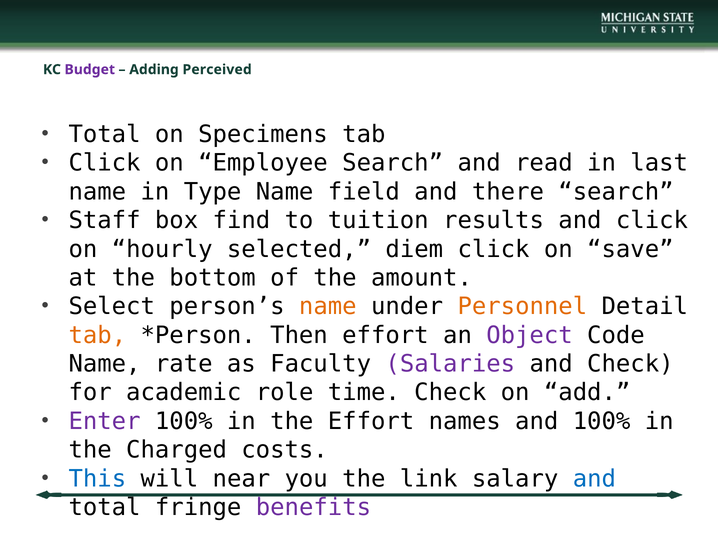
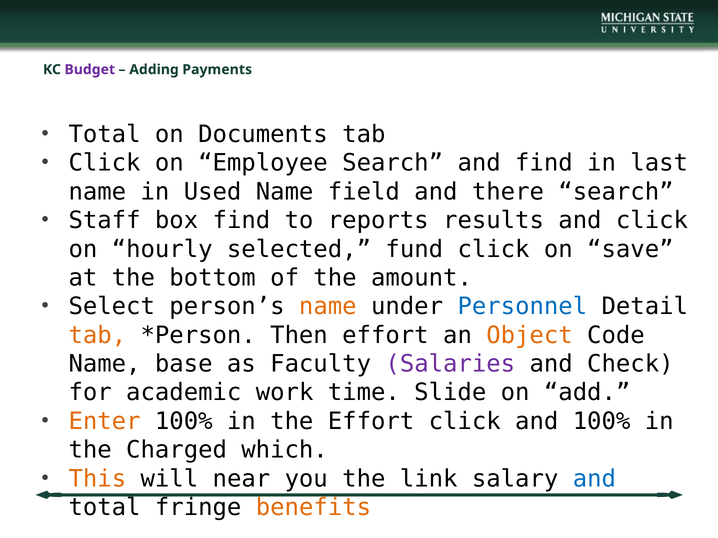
Perceived: Perceived -> Payments (217, 70)
Specimens: Specimens -> Documents (263, 134)
and read: read -> find (544, 163)
Type: Type -> Used (213, 192)
tuition: tuition -> reports (378, 221)
diem: diem -> fund (414, 249)
Personnel colour: orange -> blue (522, 307)
Object colour: purple -> orange (529, 336)
rate: rate -> base (184, 364)
role: role -> work (285, 393)
time Check: Check -> Slide (450, 393)
Enter colour: purple -> orange (105, 422)
Effort names: names -> click (465, 422)
costs: costs -> which (285, 450)
This colour: blue -> orange (97, 479)
benefits colour: purple -> orange (313, 508)
